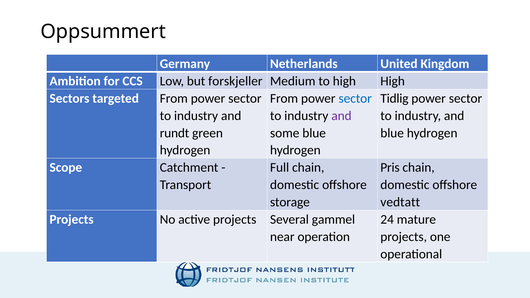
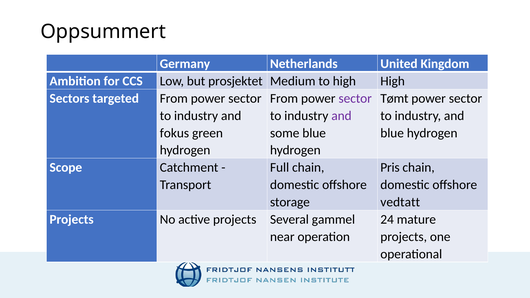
forskjeller: forskjeller -> prosjektet (235, 81)
sector colour: blue -> purple (355, 98)
Tidlig: Tidlig -> Tømt (394, 98)
rundt: rundt -> fokus (174, 133)
